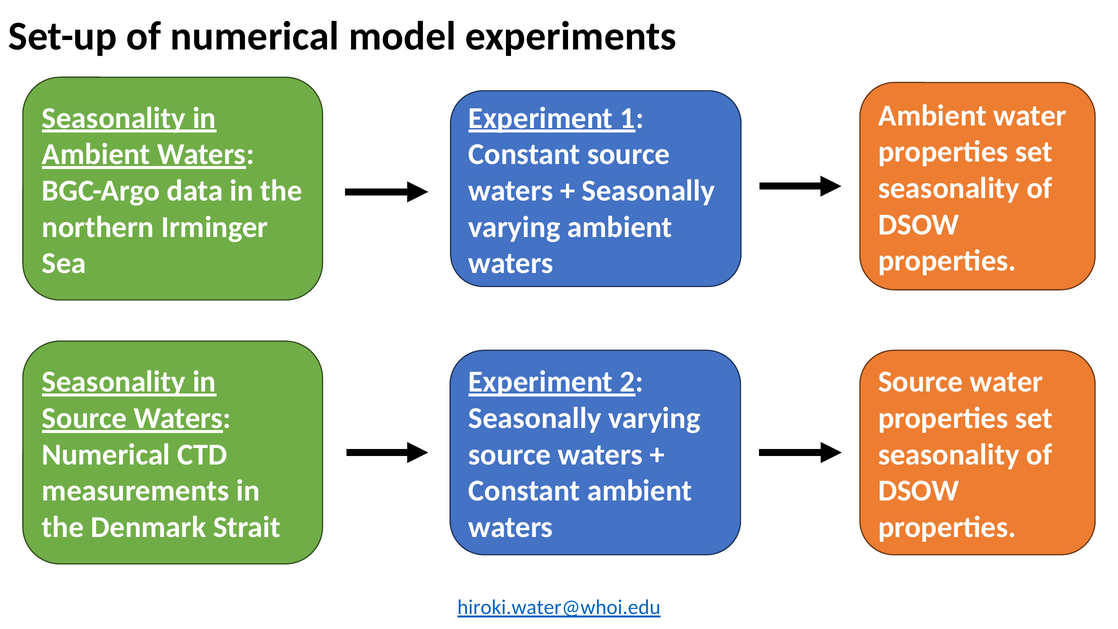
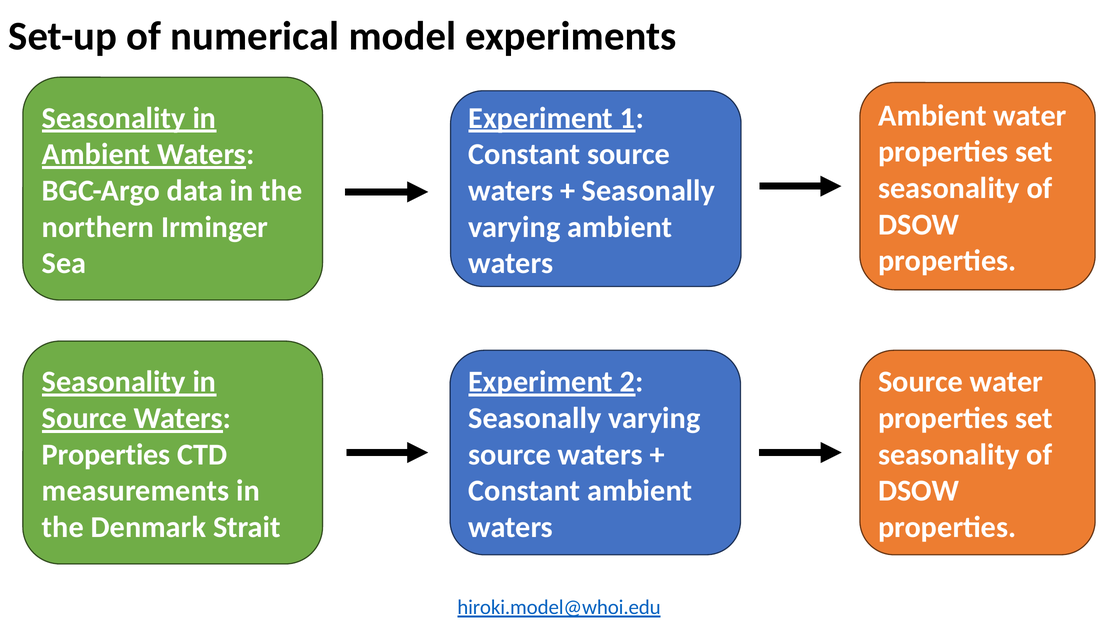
Numerical: Numerical -> Properties (106, 455)
hiroki.water@whoi.edu: hiroki.water@whoi.edu -> hiroki.model@whoi.edu (559, 607)
